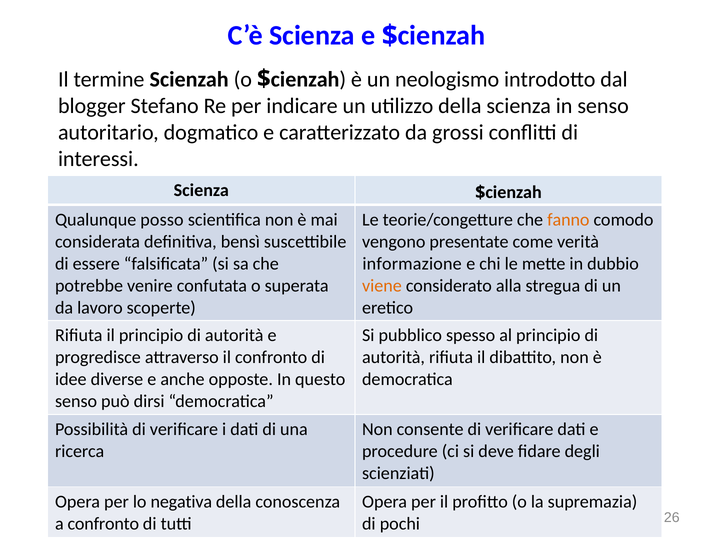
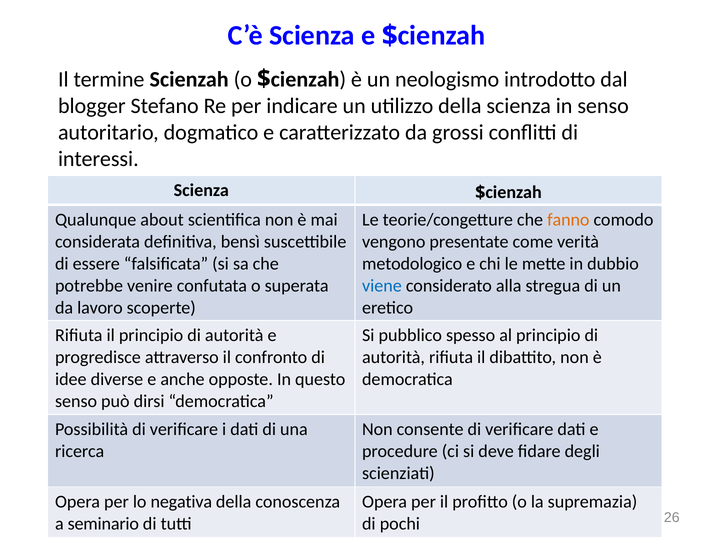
posso: posso -> about (162, 220)
informazione: informazione -> metodologico (412, 264)
viene colour: orange -> blue (382, 286)
a confronto: confronto -> seminario (103, 524)
